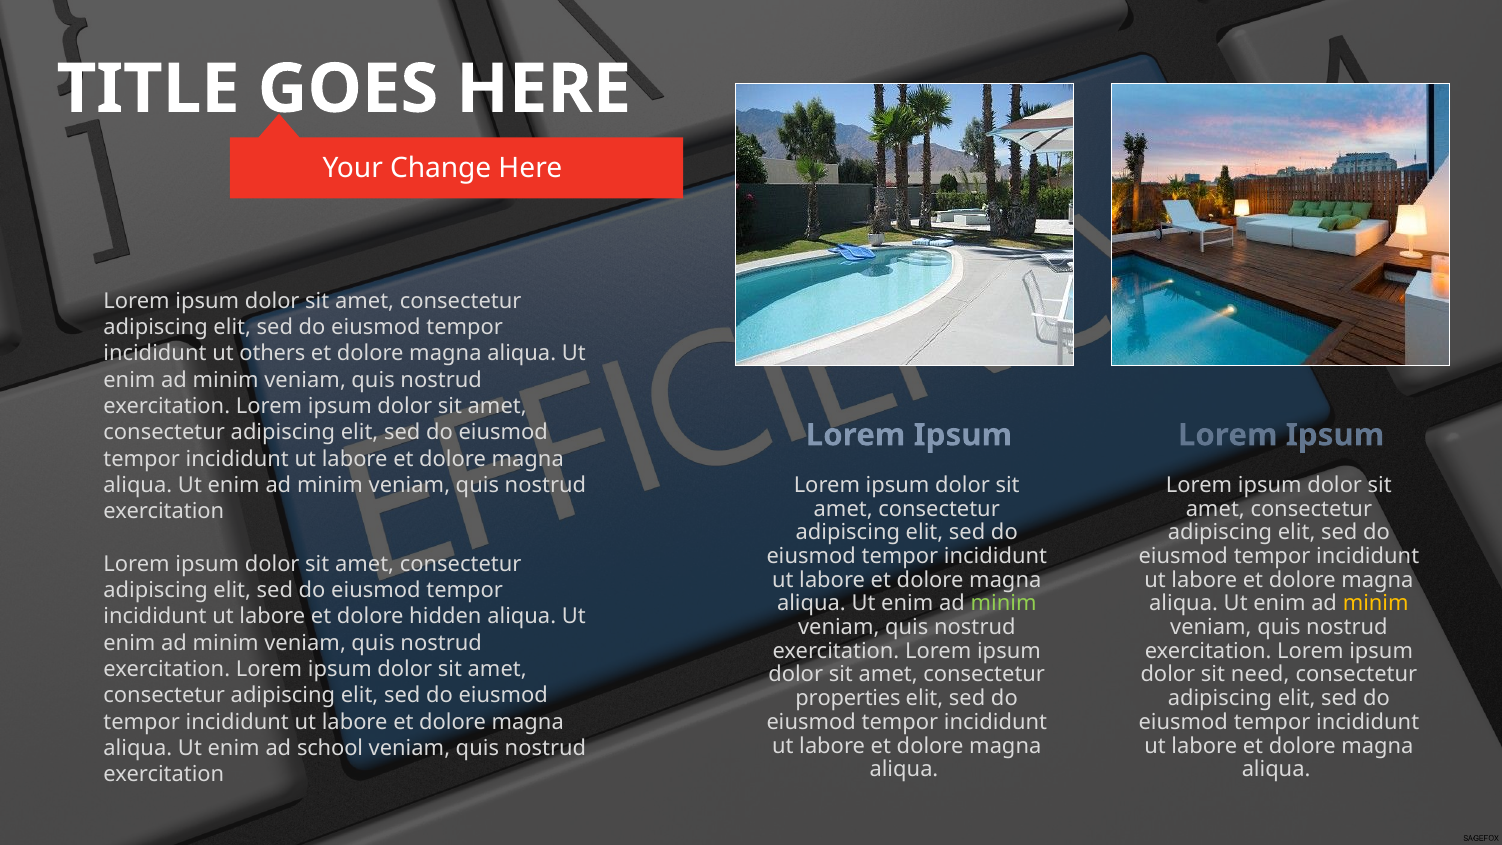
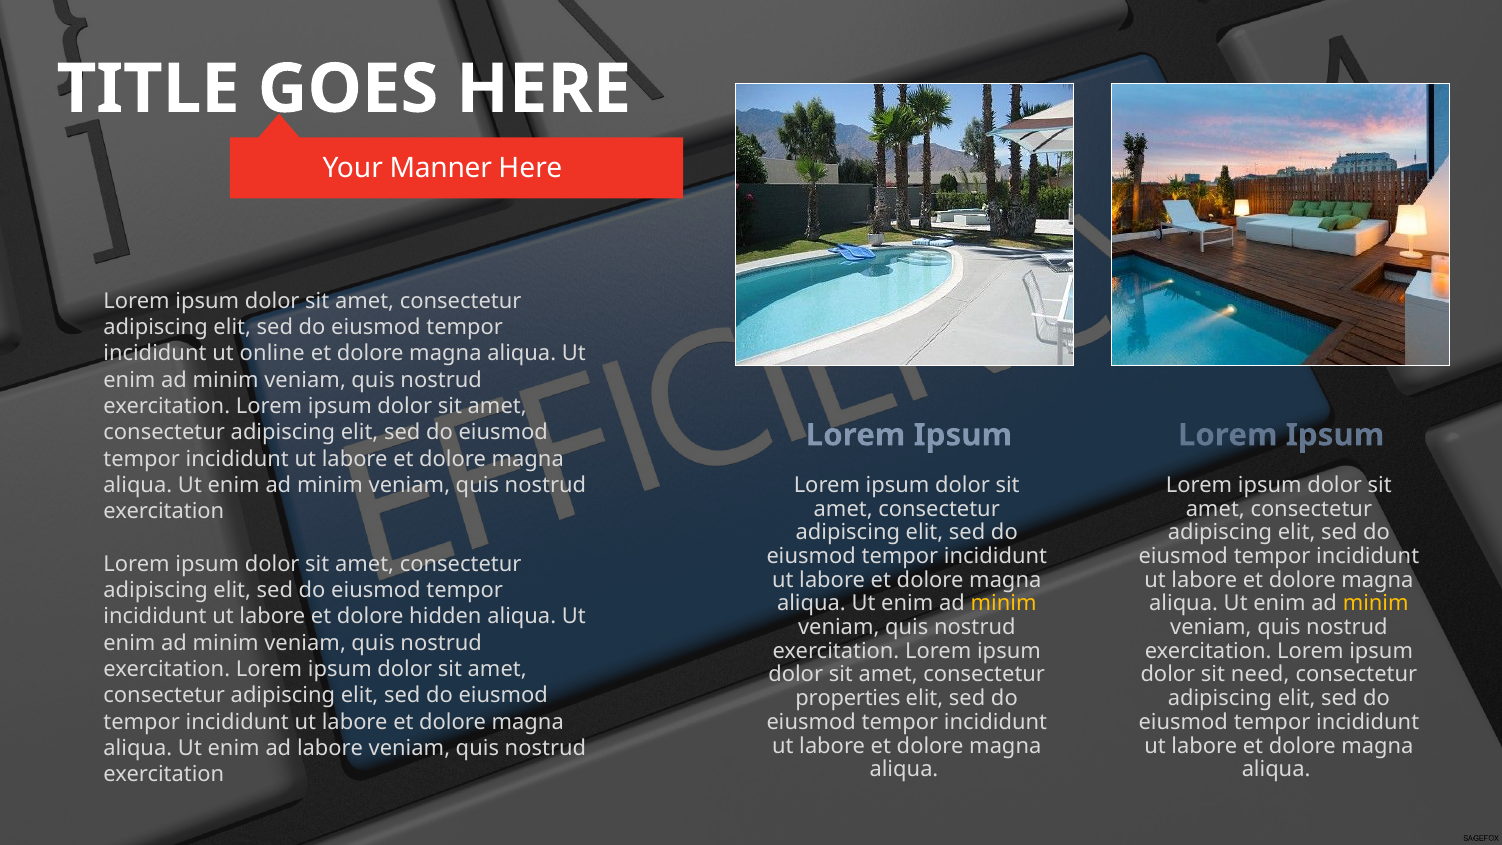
Change: Change -> Manner (441, 168)
others: others -> online (272, 354)
minim colour: light green -> yellow (1004, 604)
ad school: school -> labore (330, 748)
